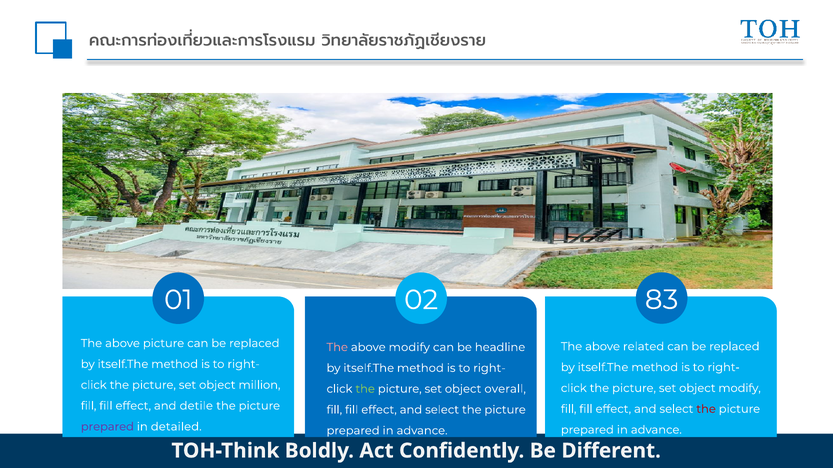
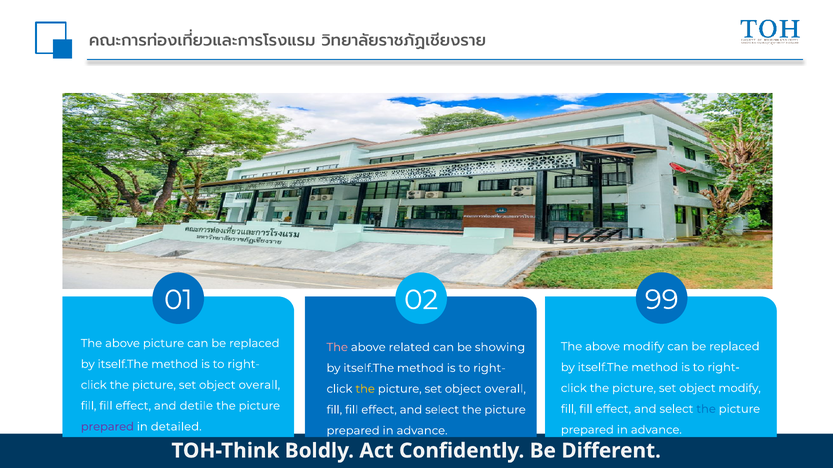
83: 83 -> 99 (662, 300)
above related: related -> modify (644, 347)
above modify: modify -> related (409, 348)
headline: headline -> showing (500, 348)
million: million -> overall (259, 385)
the colour: light green -> yellow (365, 389)
the colour: red -> blue (706, 409)
